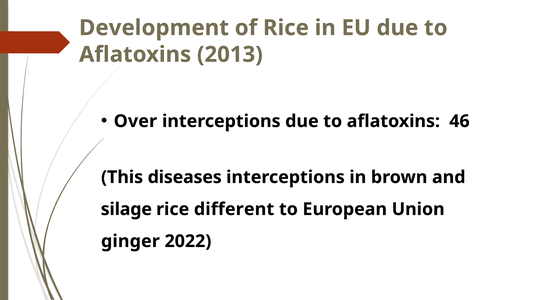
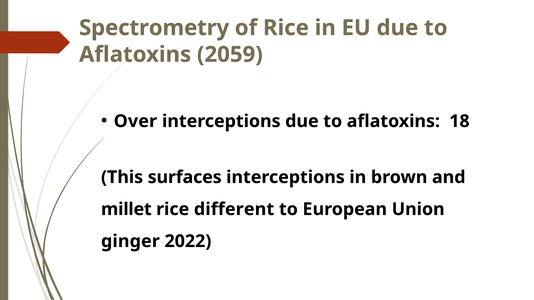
Development: Development -> Spectrometry (154, 28)
2013: 2013 -> 2059 (230, 55)
46: 46 -> 18 (459, 121)
diseases: diseases -> surfaces (185, 177)
silage: silage -> millet (126, 209)
